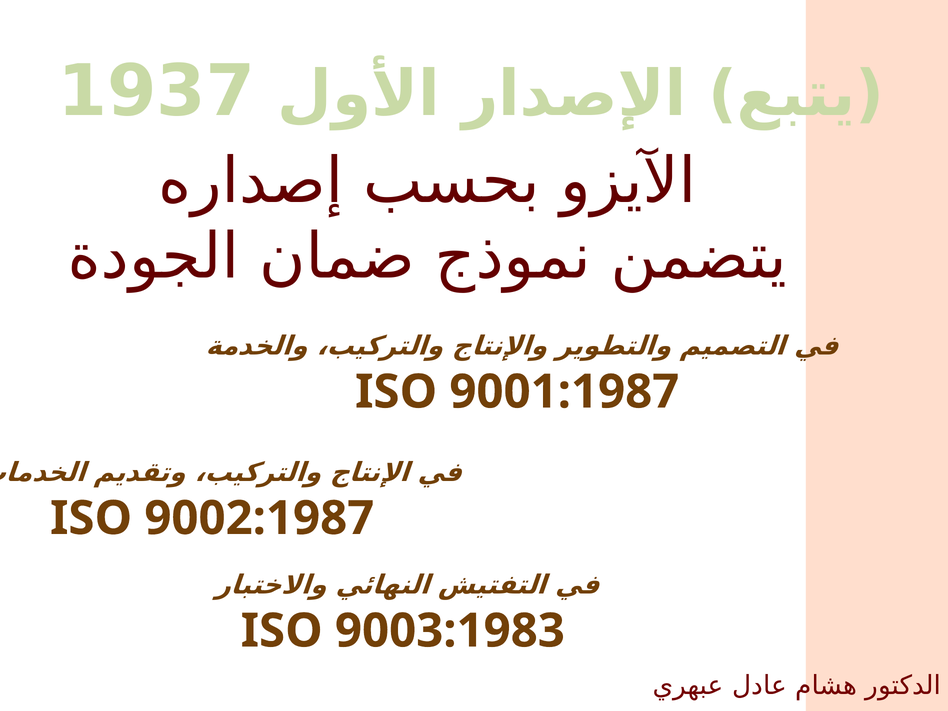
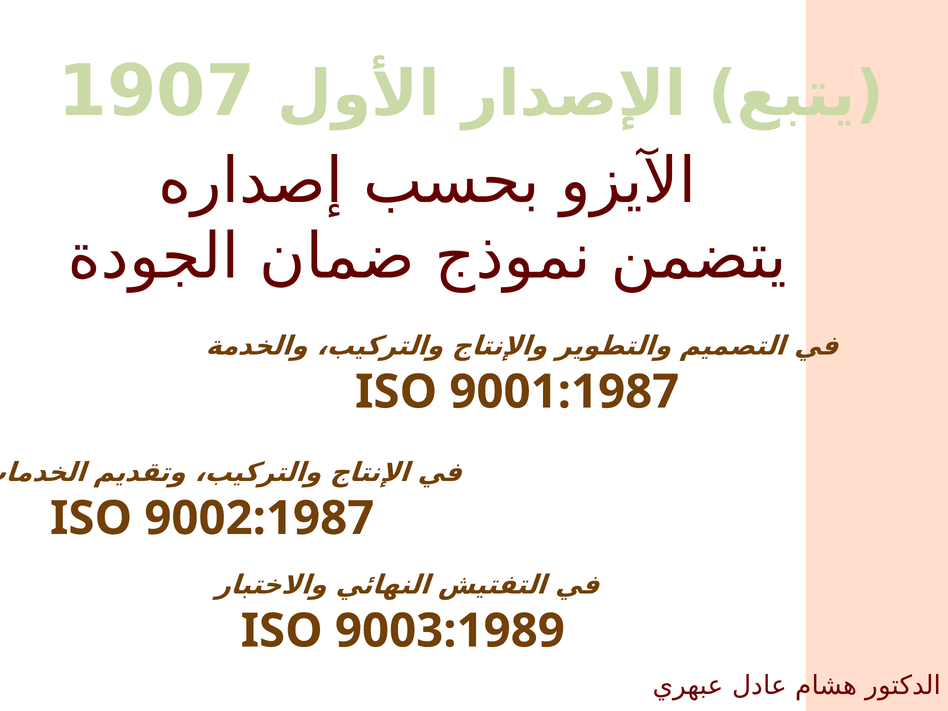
1937: 1937 -> 1907 (156, 92)
9003:1983: 9003:1983 -> 9003:1989 (450, 631)
